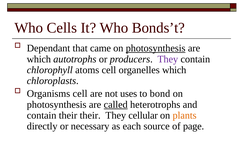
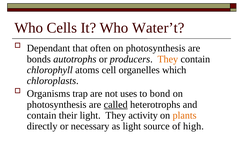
Bonds’t: Bonds’t -> Water’t (158, 28)
came: came -> often (100, 48)
photosynthesis underline: present -> none (156, 48)
which: which -> bonds (39, 59)
They colour: purple -> orange (168, 59)
Organisms cell: cell -> trap (80, 93)
their their: their -> light (90, 115)
cellular: cellular -> activity (143, 115)
as each: each -> light (132, 126)
page: page -> high (193, 126)
